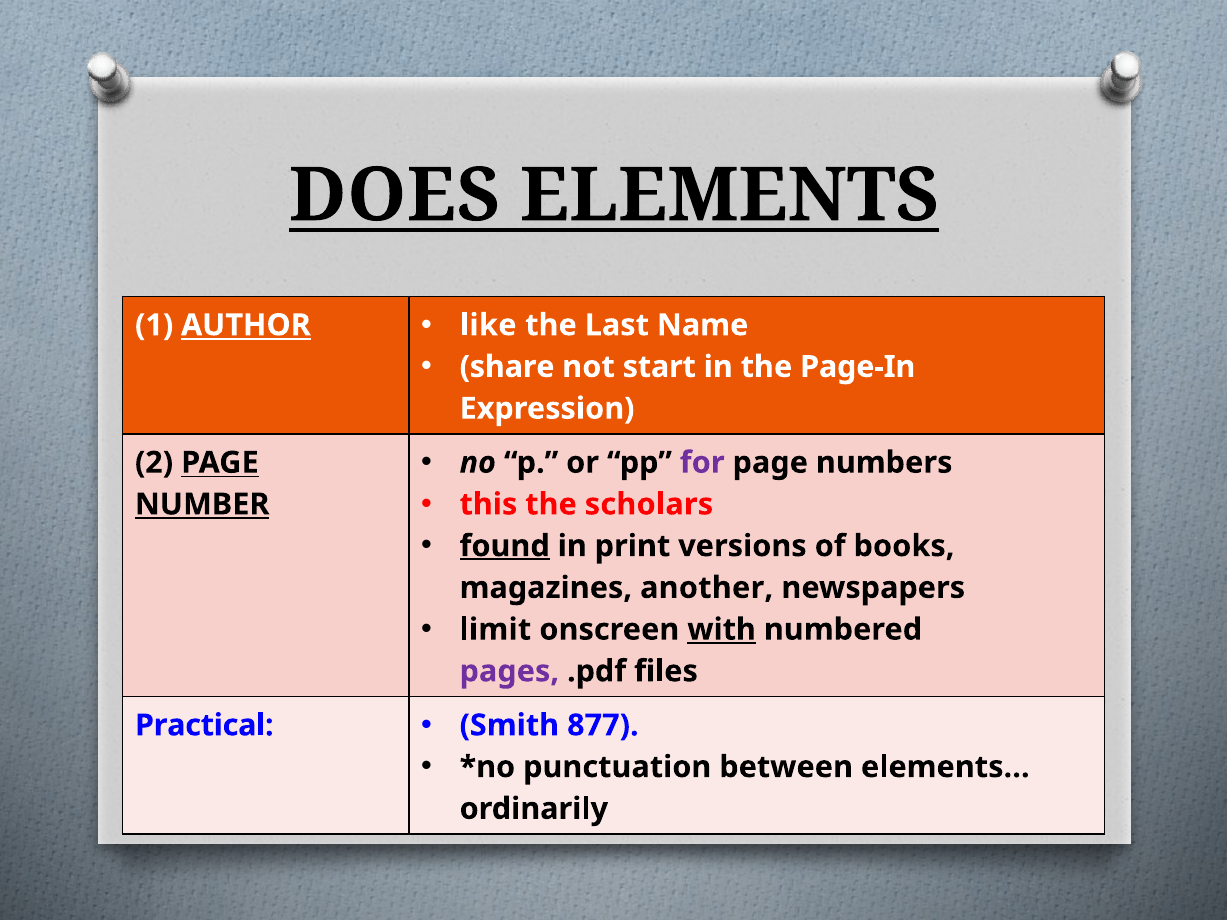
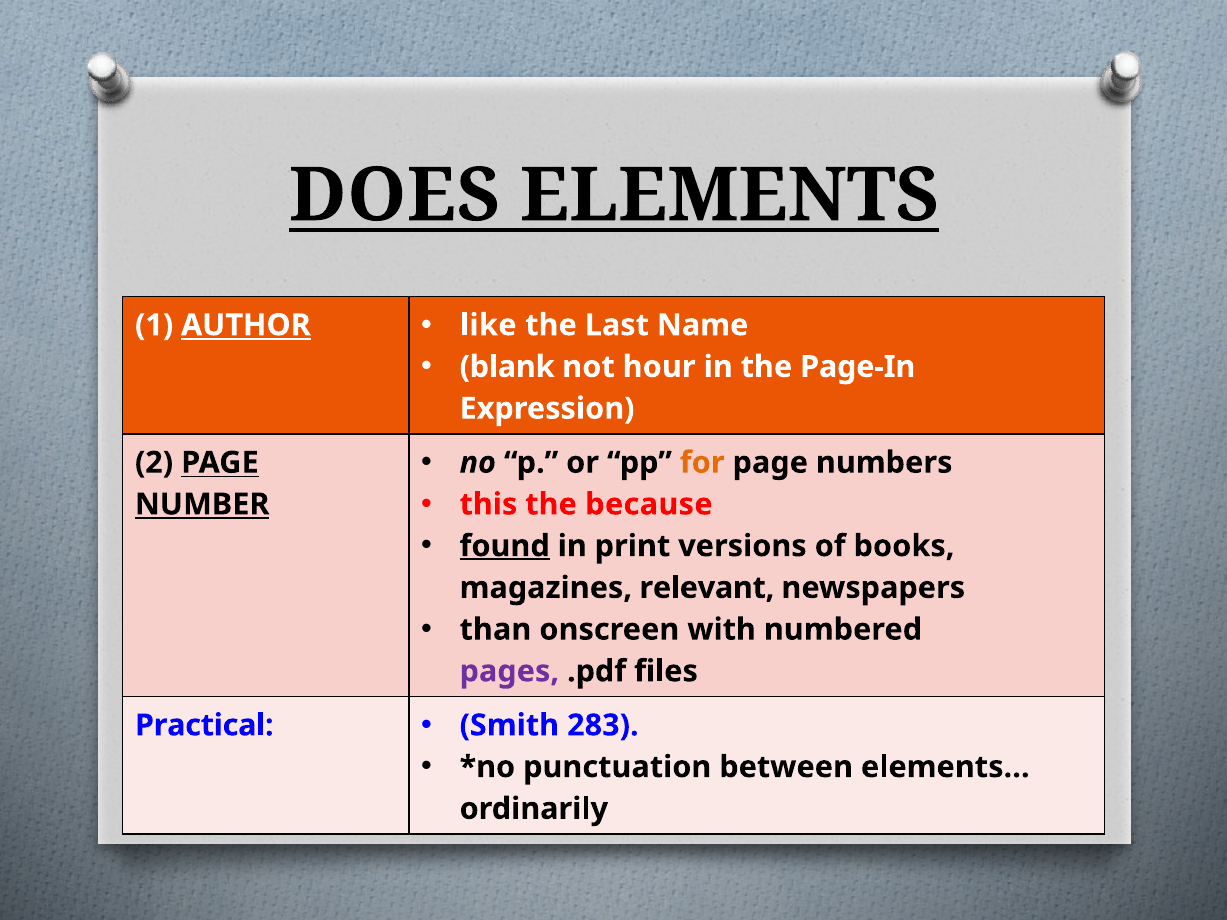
share: share -> blank (507, 367)
start: start -> hour (659, 367)
for colour: purple -> orange (702, 463)
scholars: scholars -> because (649, 504)
another: another -> relevant (707, 588)
limit: limit -> than (495, 630)
with underline: present -> none (722, 630)
877: 877 -> 283 (603, 725)
